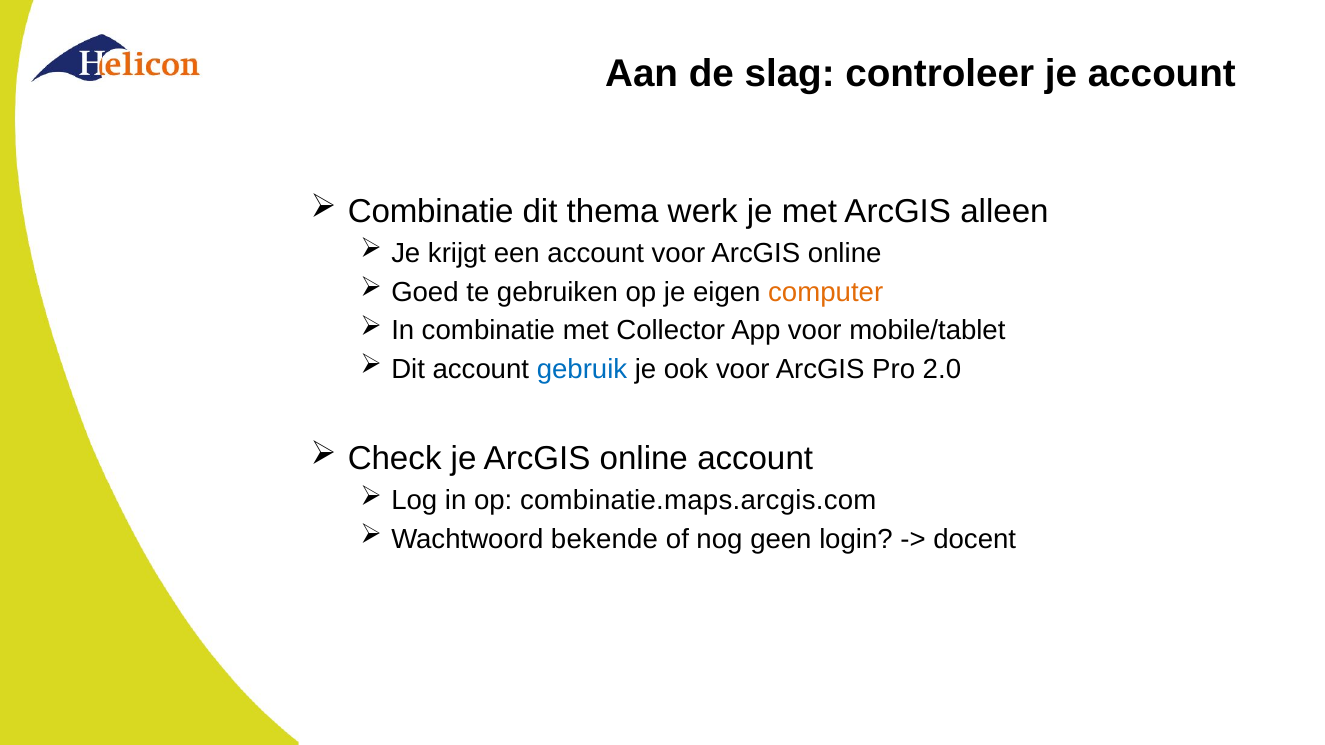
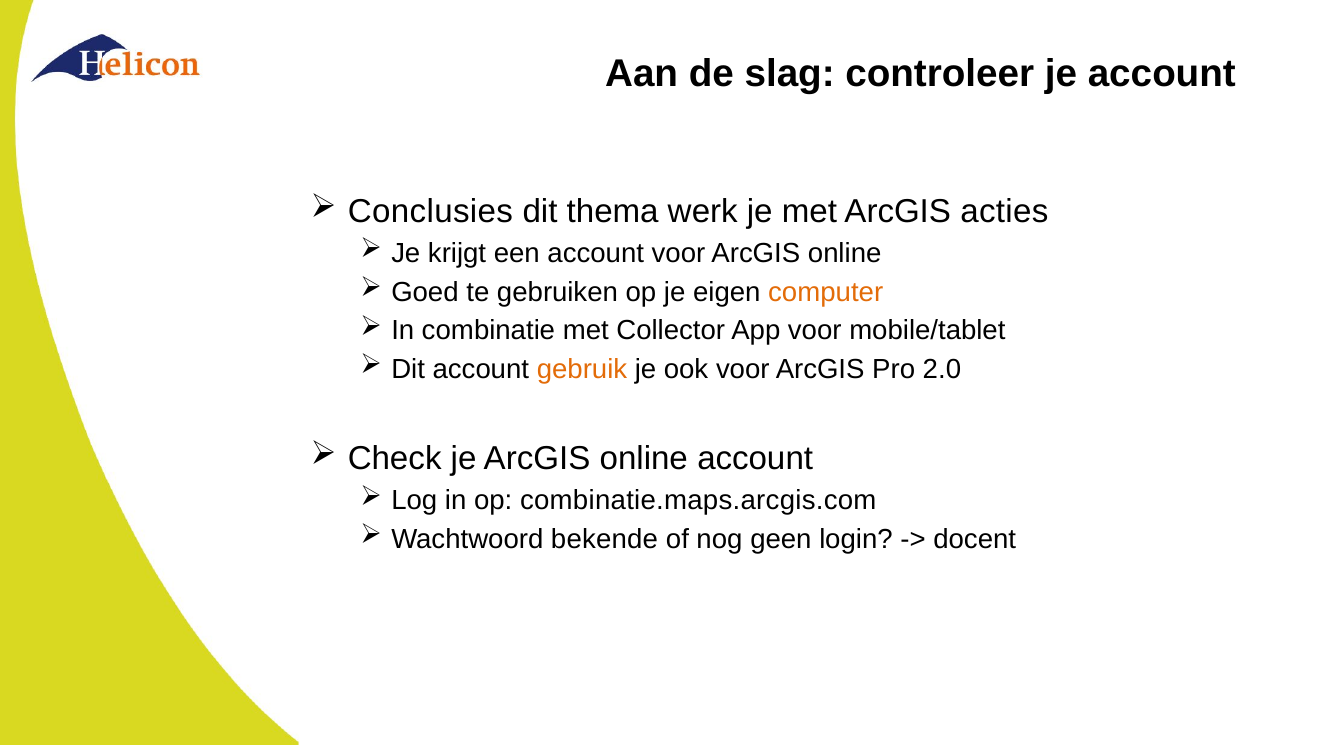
Combinatie: Combinatie -> Conclusies (430, 212)
alleen: alleen -> acties (1004, 212)
gebruik colour: blue -> orange (582, 369)
